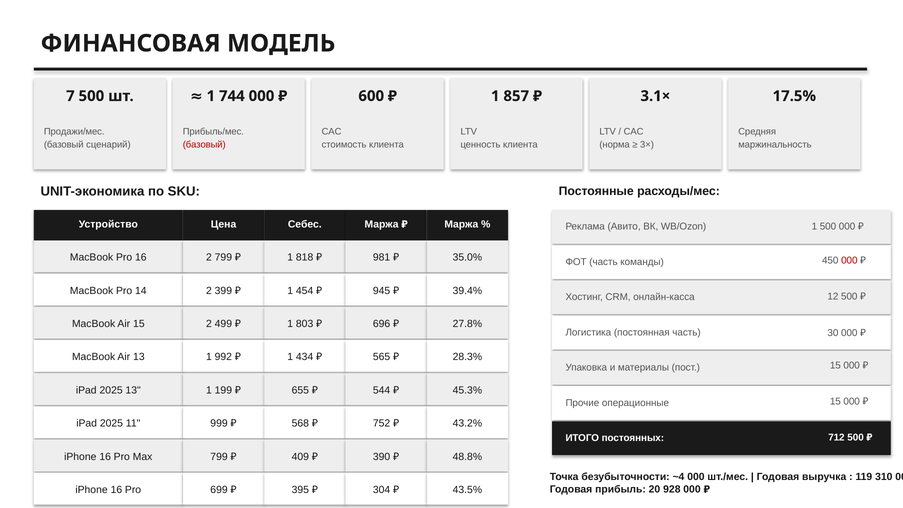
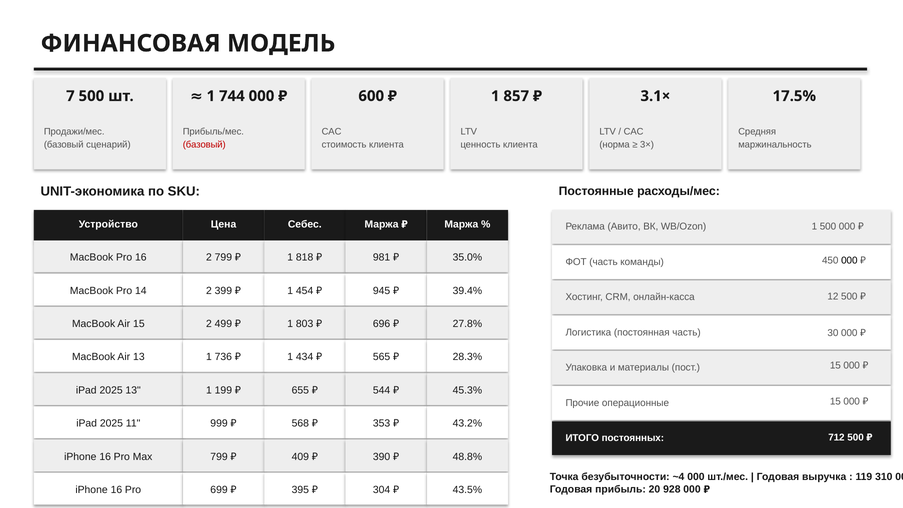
000 colour: red -> black (849, 261)
992: 992 -> 736 (223, 357)
752: 752 -> 353 (382, 423)
